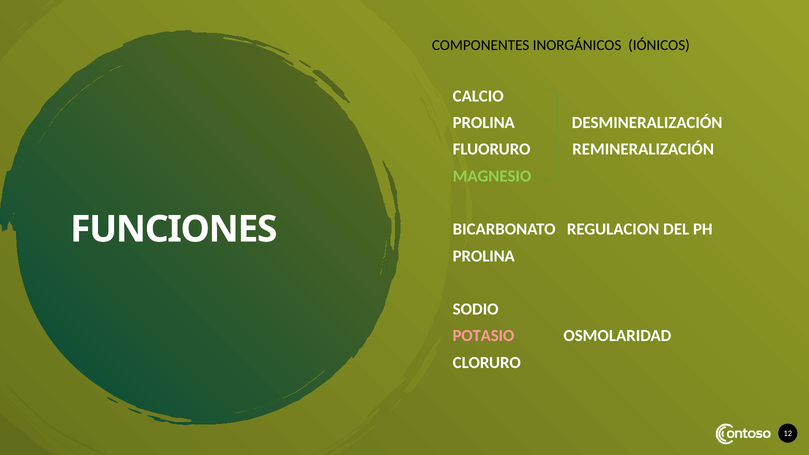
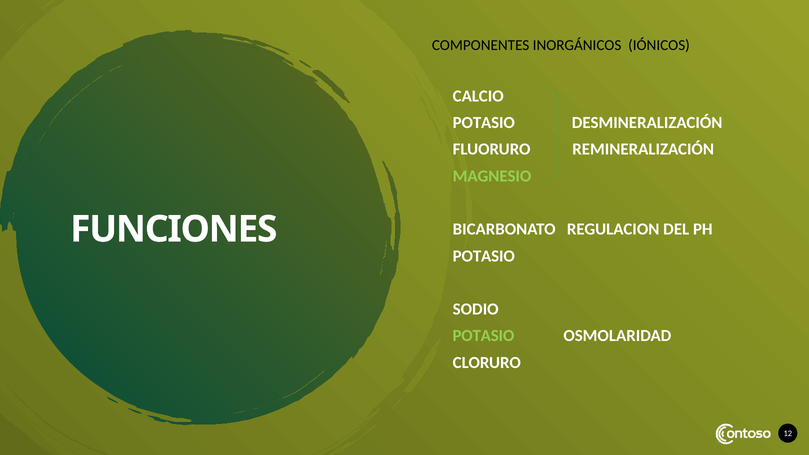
PROLINA: PROLINA -> POTASIO (484, 123)
PROLINA: PROLINA -> POTASIO (484, 256)
POTASIO colour: pink -> light green (483, 336)
